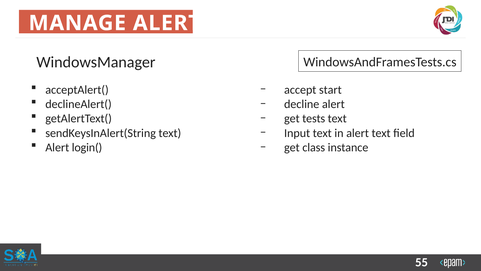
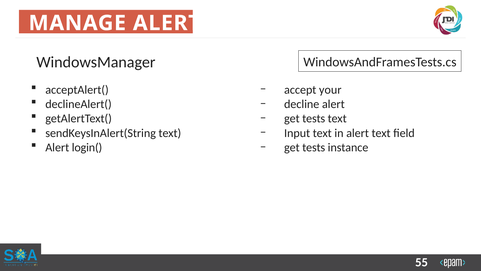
start: start -> your (330, 90)
class: class -> tests (314, 147)
